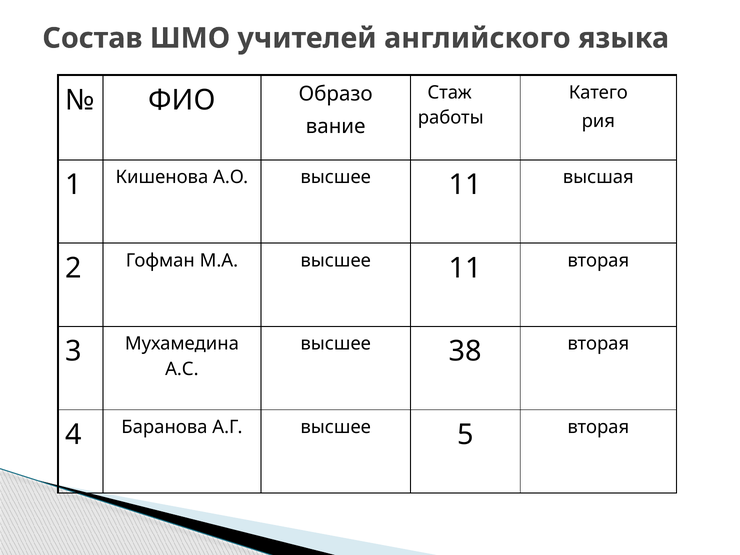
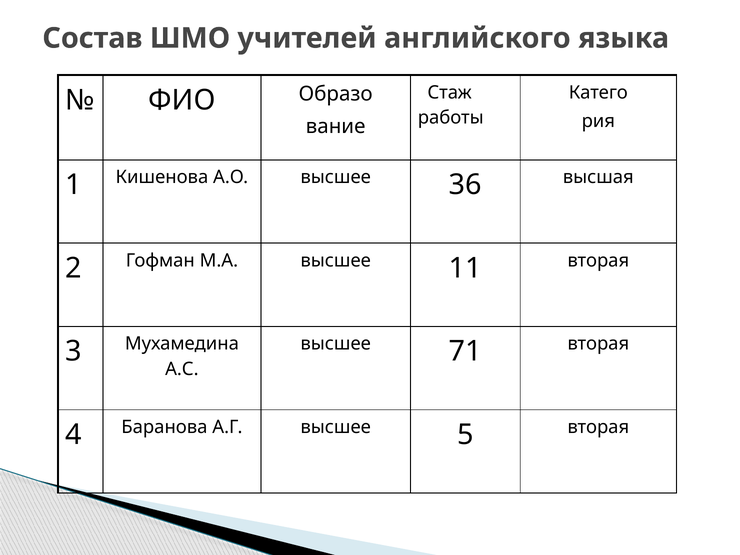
А.О высшее 11: 11 -> 36 (465, 185)
38: 38 -> 71 (465, 351)
